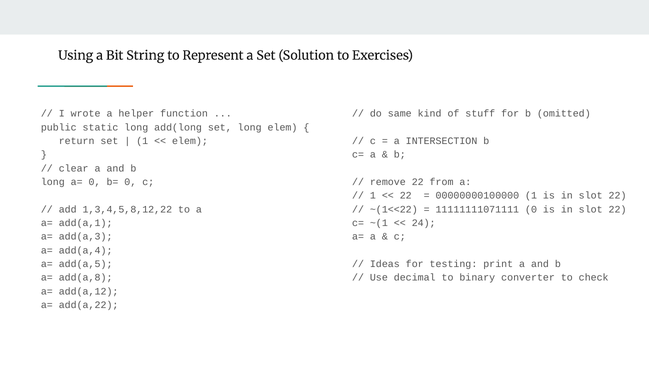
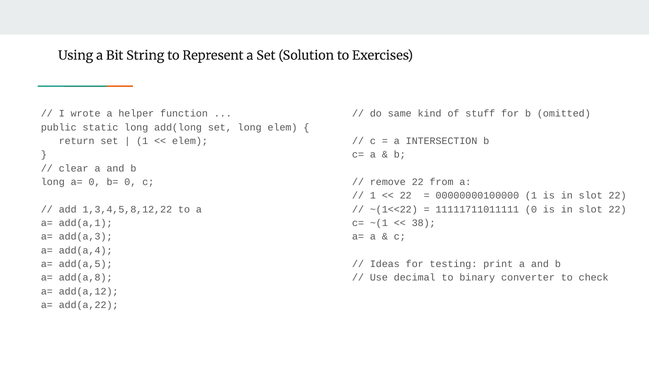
11111111071111: 11111111071111 -> 11111711011111 (477, 209)
24: 24 -> 38 (424, 223)
